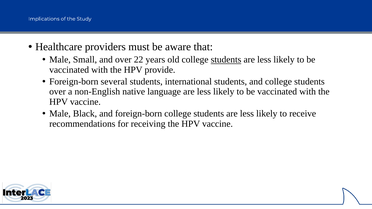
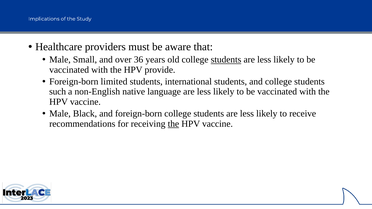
22: 22 -> 36 (139, 60)
several: several -> limited (114, 82)
over: over -> such (58, 92)
the underline: none -> present (173, 124)
